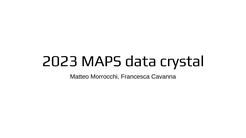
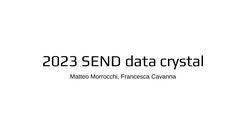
MAPS: MAPS -> SEND (101, 61)
